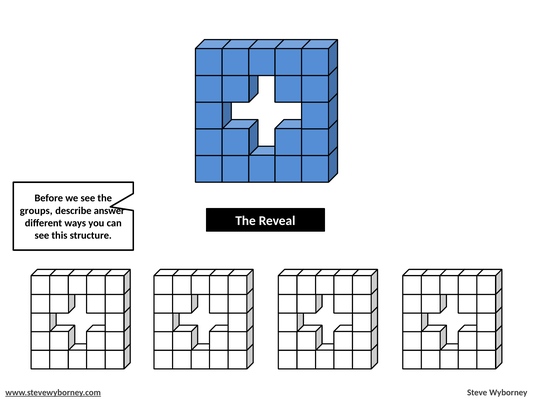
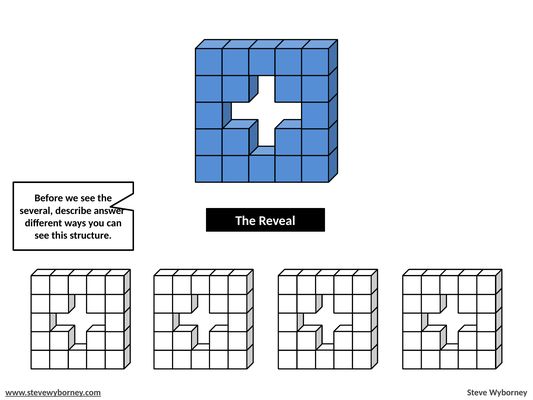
groups: groups -> several (36, 211)
